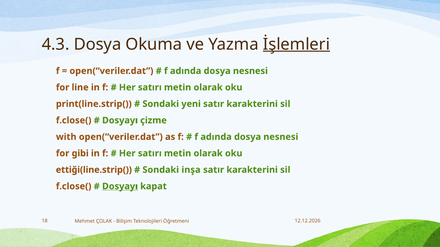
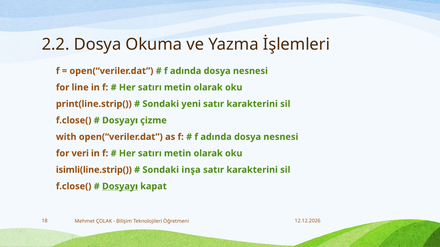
4.3: 4.3 -> 2.2 (56, 44)
İşlemleri underline: present -> none (296, 44)
gibi: gibi -> veri (80, 154)
ettiği(line.strip(: ettiği(line.strip( -> isimli(line.strip( (94, 170)
